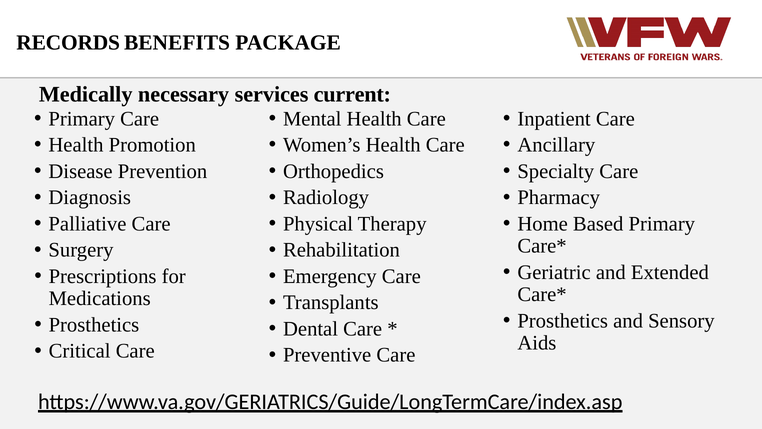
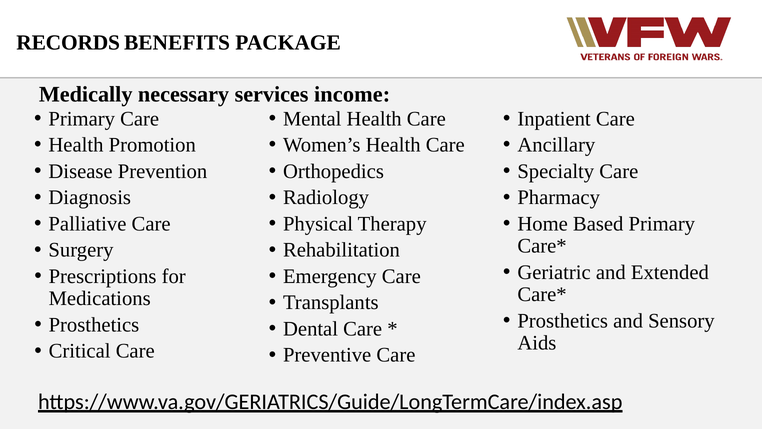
current: current -> income (352, 95)
